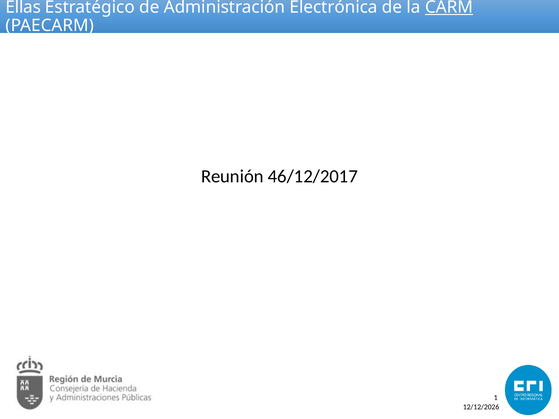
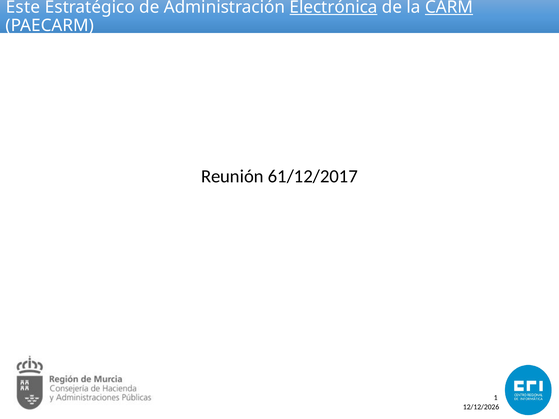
Ellas: Ellas -> Este (23, 7)
Electrónica underline: none -> present (334, 7)
46/12/2017: 46/12/2017 -> 61/12/2017 (313, 176)
